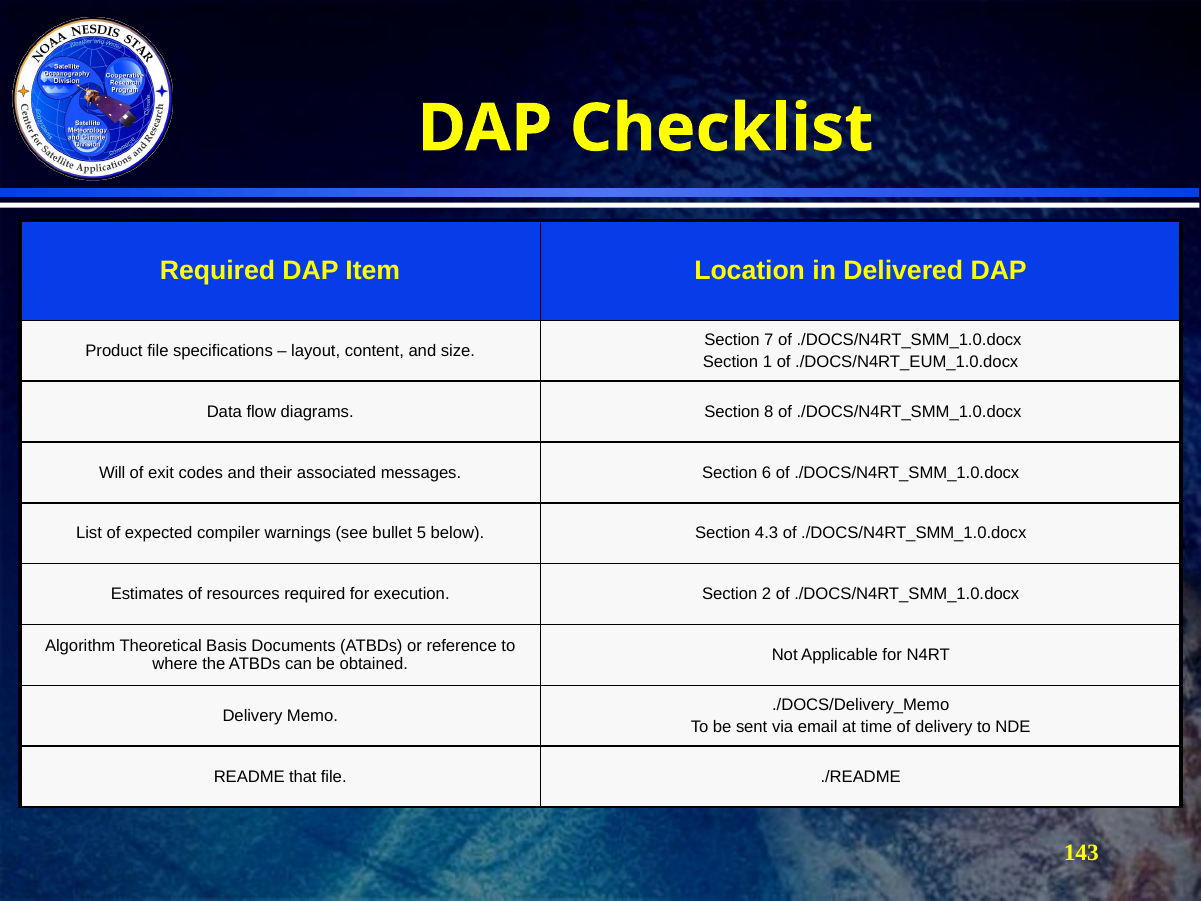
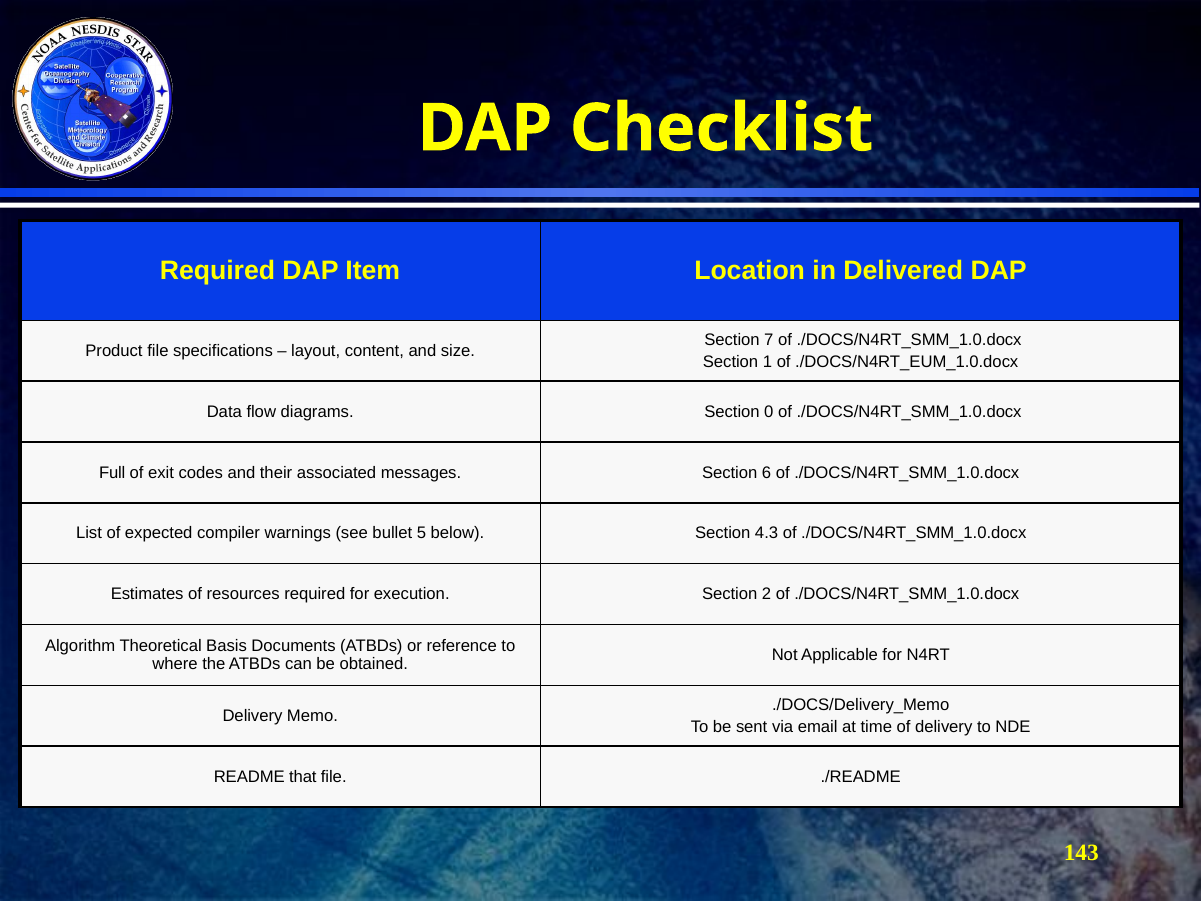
8: 8 -> 0 (769, 412)
Will: Will -> Full (112, 472)
